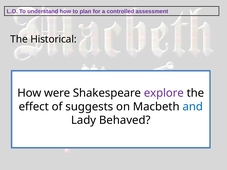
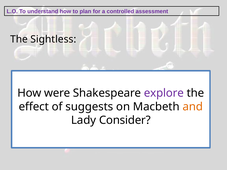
Historical: Historical -> Sightless (53, 39)
and colour: blue -> orange (193, 107)
Behaved: Behaved -> Consider (125, 120)
